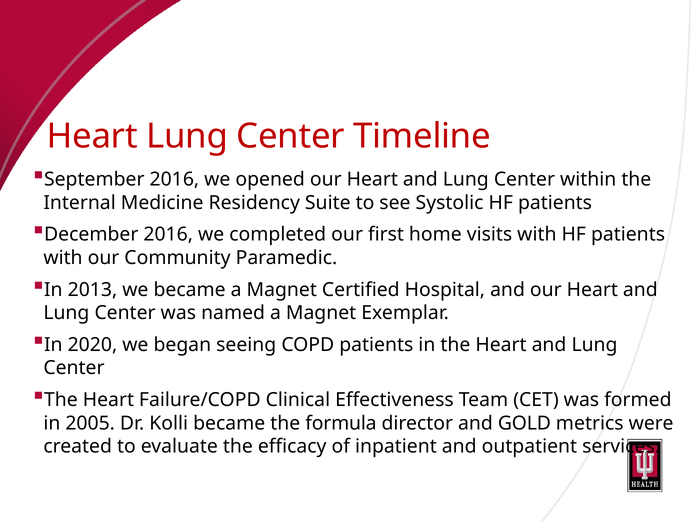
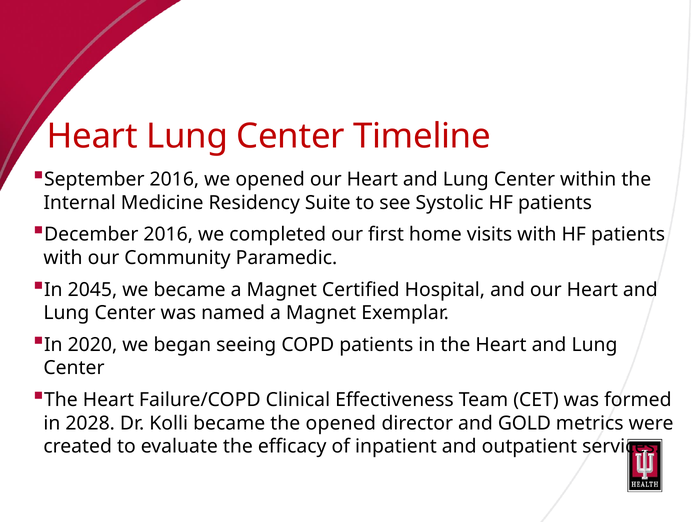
2013: 2013 -> 2045 (92, 290)
2005: 2005 -> 2028 (90, 424)
the formula: formula -> opened (341, 424)
